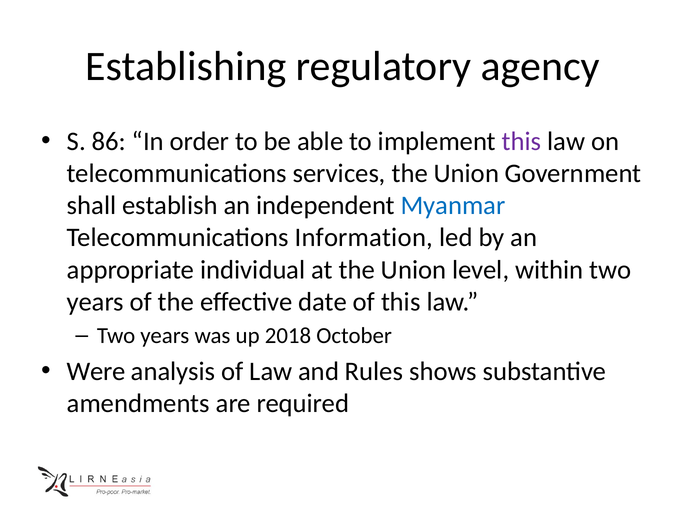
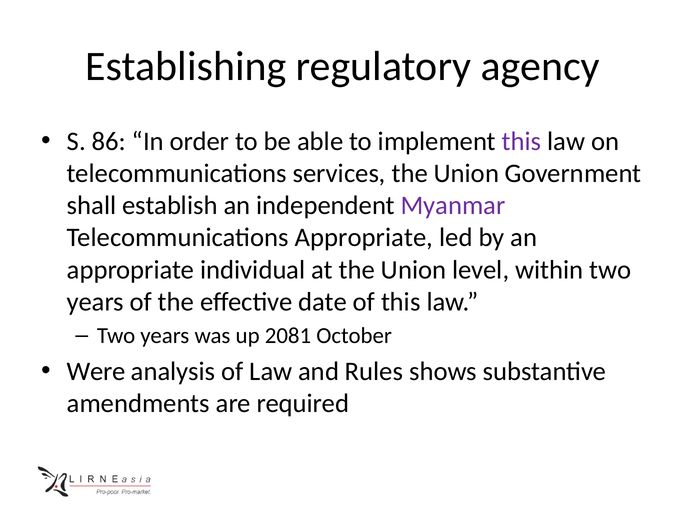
Myanmar colour: blue -> purple (453, 205)
Telecommunications Information: Information -> Appropriate (364, 237)
2018: 2018 -> 2081 (288, 336)
